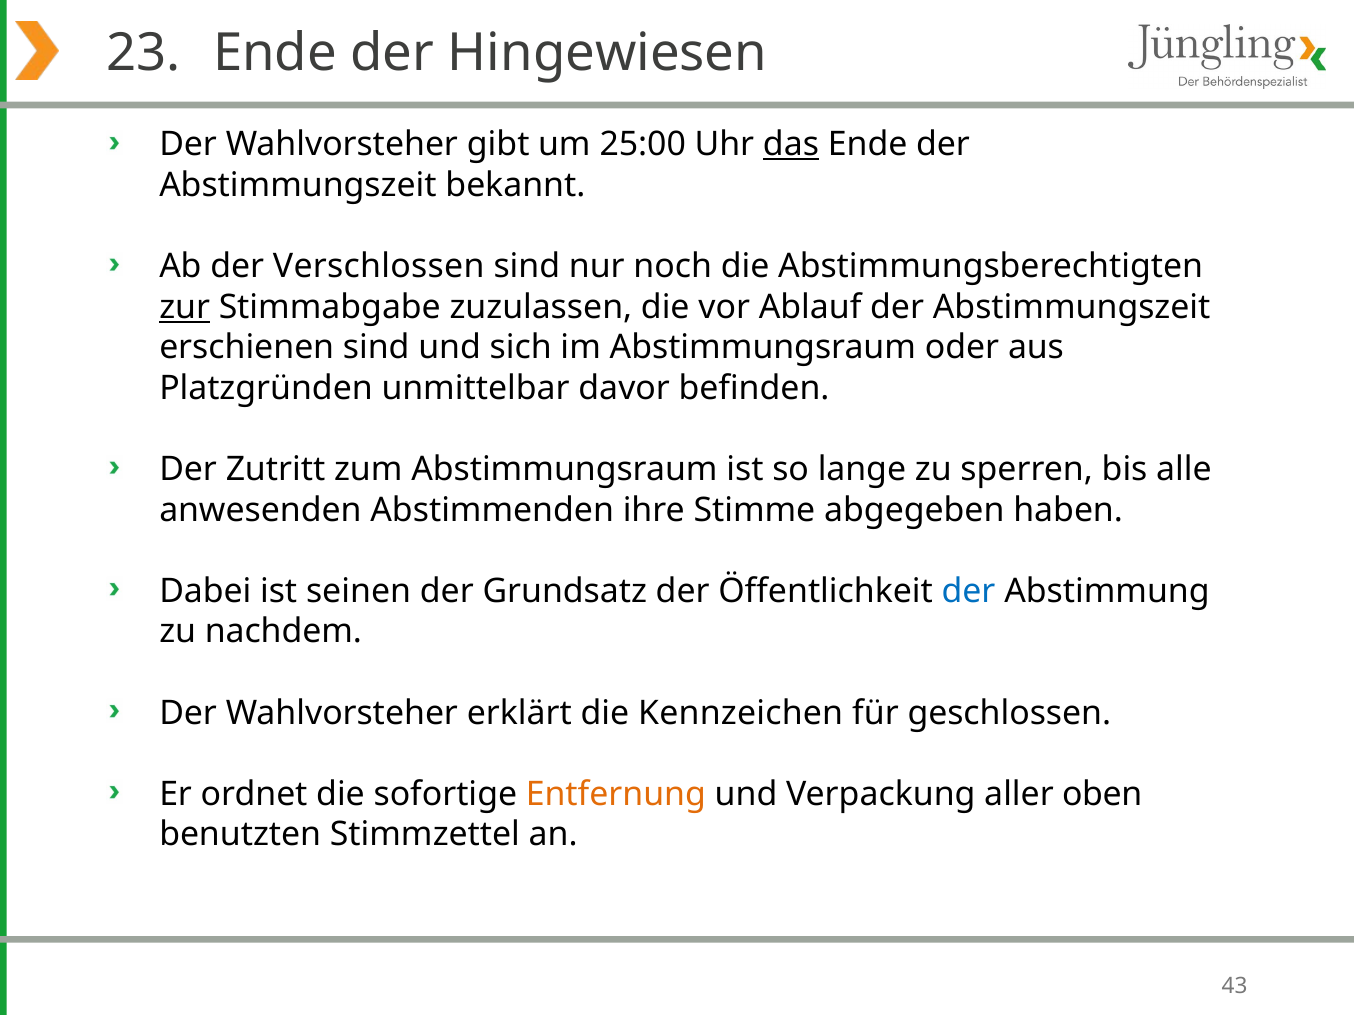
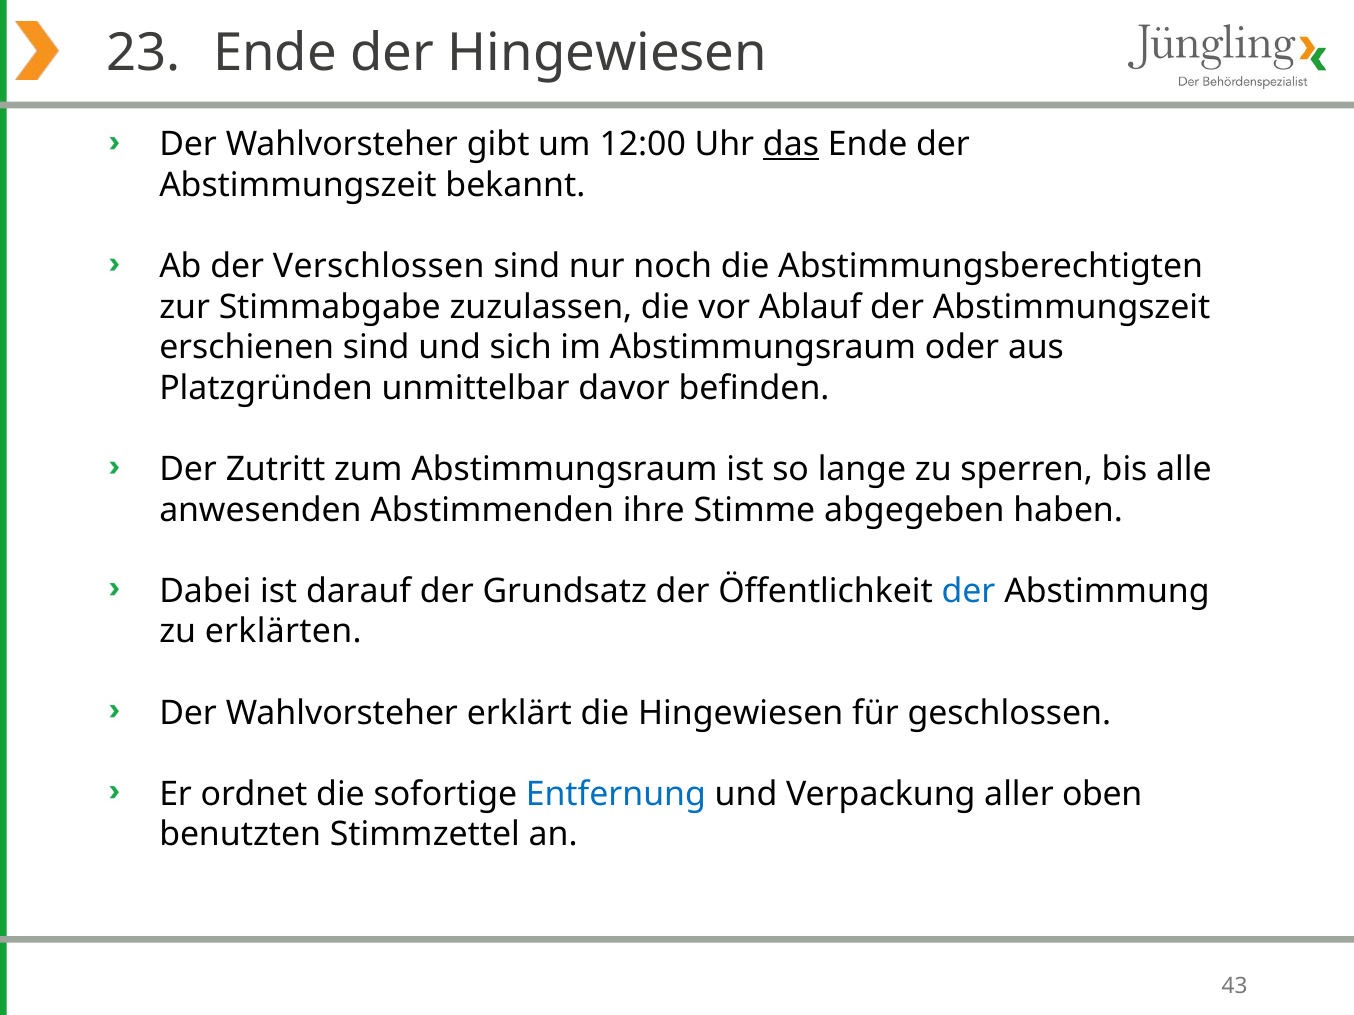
25:00: 25:00 -> 12:00 (643, 145)
zur underline: present -> none (185, 307)
seinen: seinen -> darauf (359, 591)
nachdem: nachdem -> erklärten (283, 632)
die Kennzeichen: Kennzeichen -> Hingewiesen (741, 713)
Entfernung colour: orange -> blue (616, 795)
